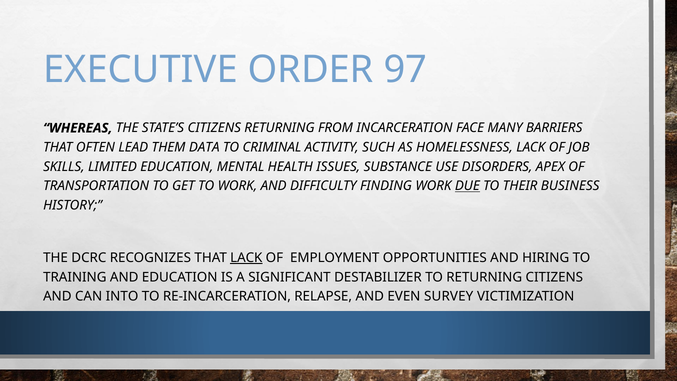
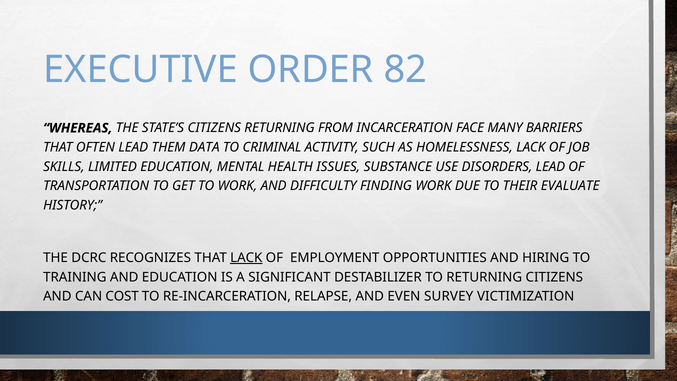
97: 97 -> 82 (405, 70)
DISORDERS APEX: APEX -> LEAD (550, 167)
DUE underline: present -> none (467, 186)
BUSINESS: BUSINESS -> EVALUATE (570, 186)
INTO: INTO -> COST (122, 296)
